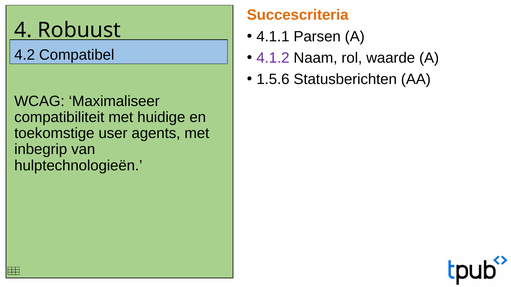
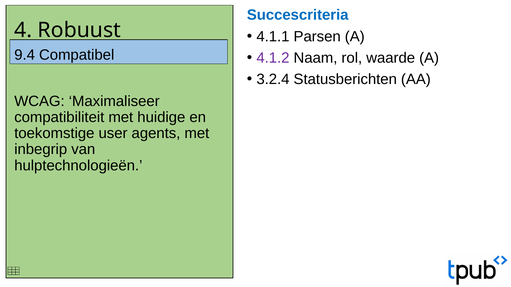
Succescriteria colour: orange -> blue (298, 15)
4.2: 4.2 -> 9.4 (25, 55)
1.5.6: 1.5.6 -> 3.2.4 (273, 79)
